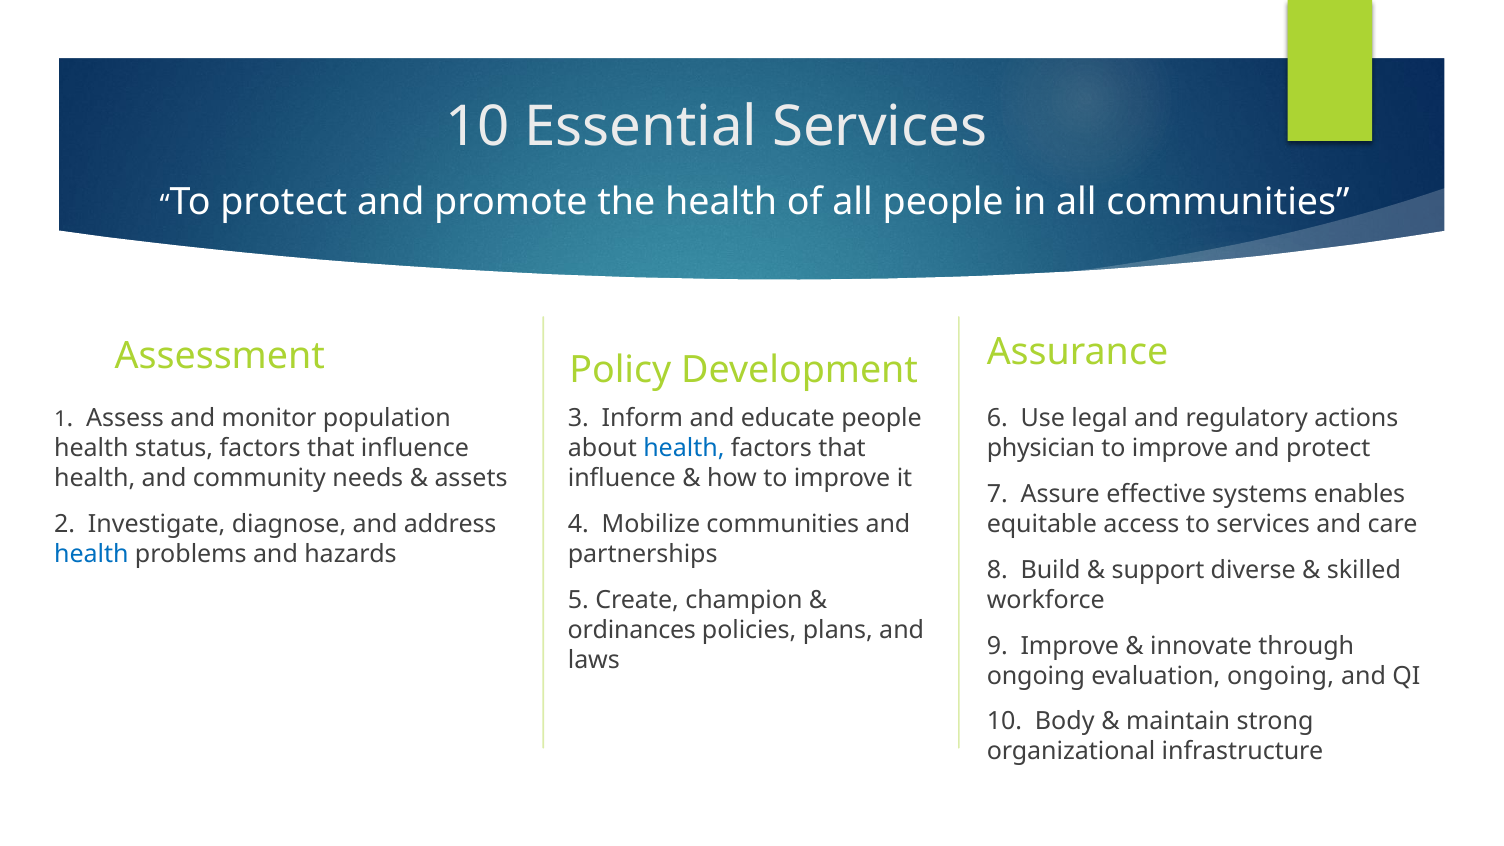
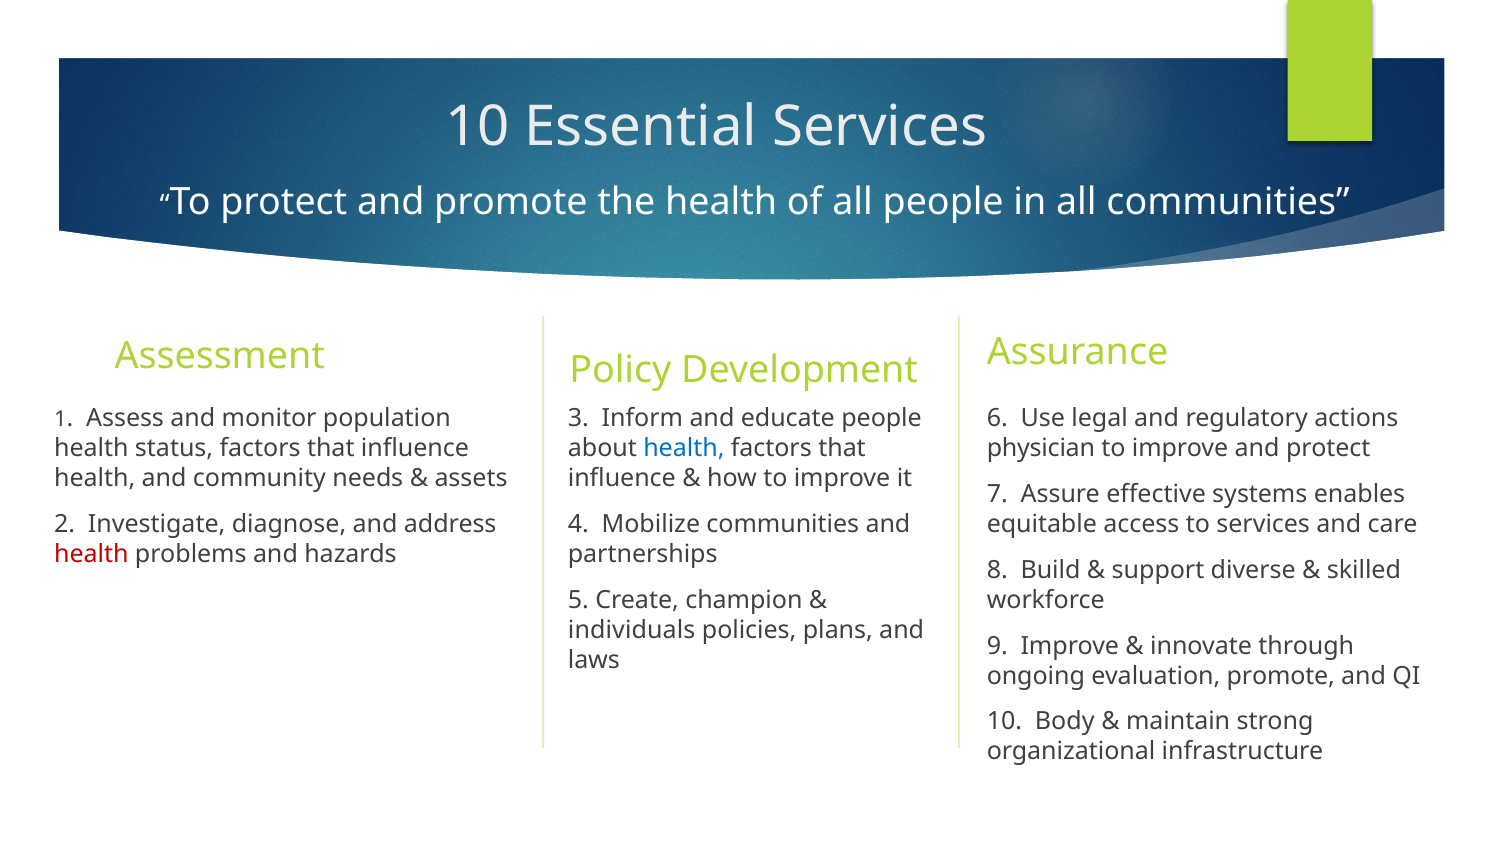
health colour: blue -> red (91, 554)
ordinances: ordinances -> individuals (632, 630)
evaluation ongoing: ongoing -> promote (1281, 676)
